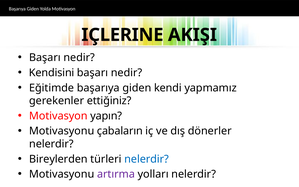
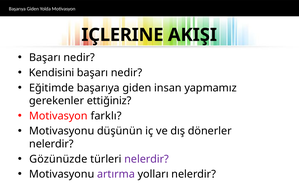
kendi: kendi -> insan (168, 88)
yapın: yapın -> farklı (106, 116)
çabaların: çabaların -> düşünün (120, 131)
Bireylerden: Bireylerden -> Gözünüzde (58, 159)
nelerdir colour: blue -> purple (147, 159)
